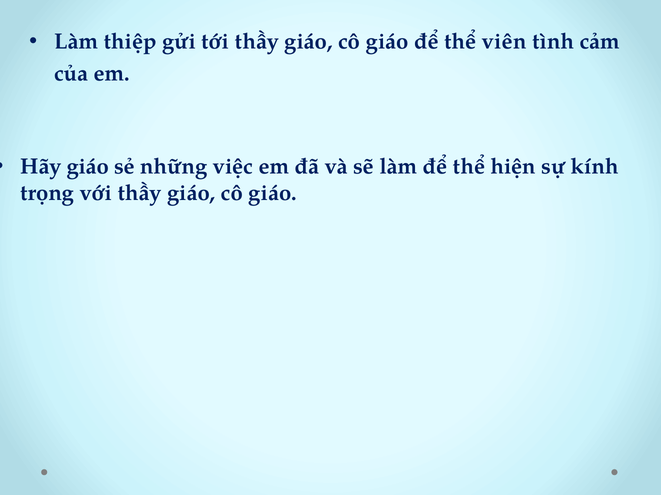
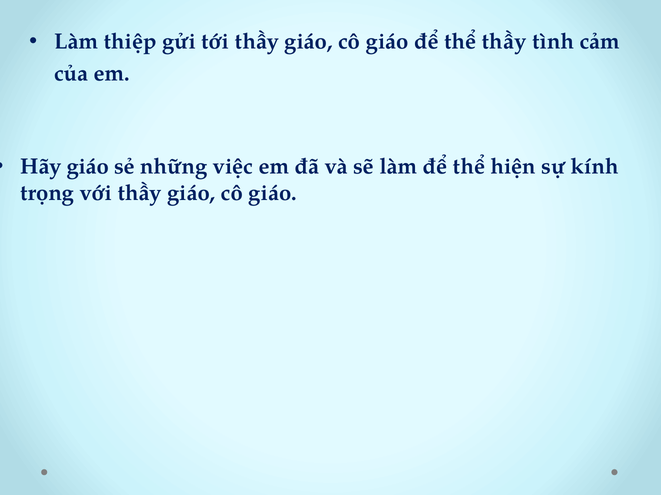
thể viên: viên -> thầy (504, 42)
